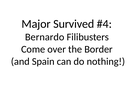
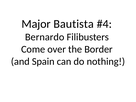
Survived: Survived -> Bautista (74, 24)
